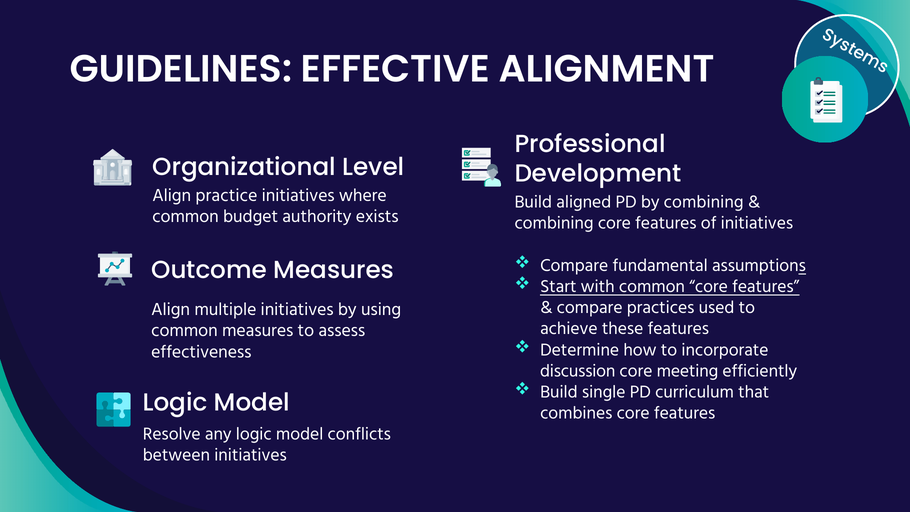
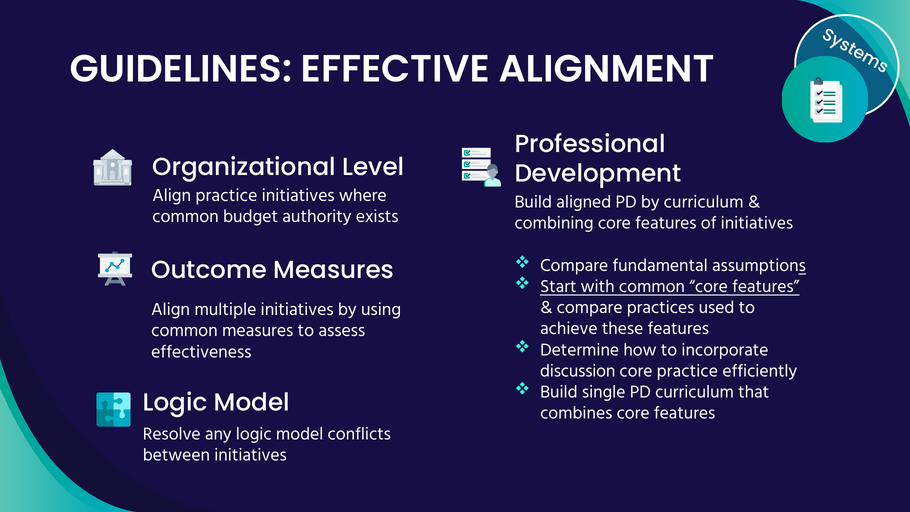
by combining: combining -> curriculum (704, 202)
core meeting: meeting -> practice (687, 371)
